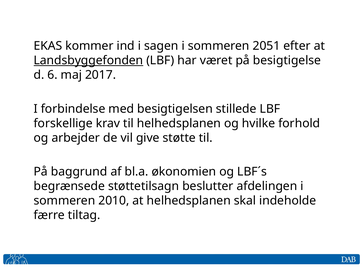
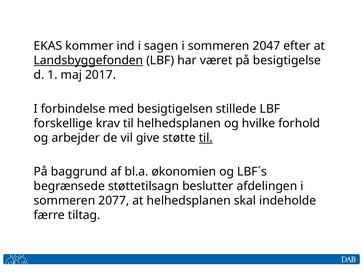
2051: 2051 -> 2047 (266, 46)
6: 6 -> 1 (53, 75)
til underline: none -> present (206, 138)
2010: 2010 -> 2077 (114, 201)
